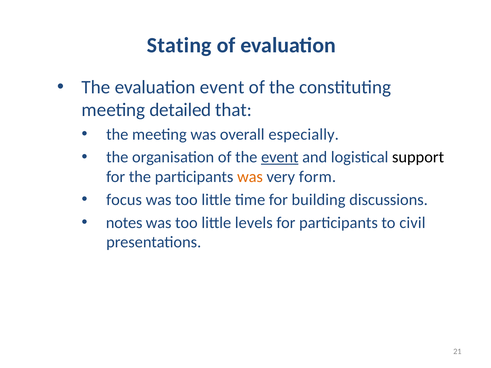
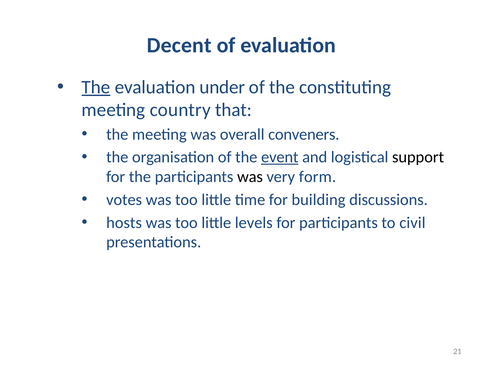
Stating: Stating -> Decent (179, 45)
The underline: none -> present (96, 87)
evaluation event: event -> under (222, 87)
detailed: detailed -> country (180, 110)
especially: especially -> conveners (304, 134)
was colour: orange -> black (250, 177)
focus: focus -> votes (124, 200)
notes: notes -> hosts (124, 223)
